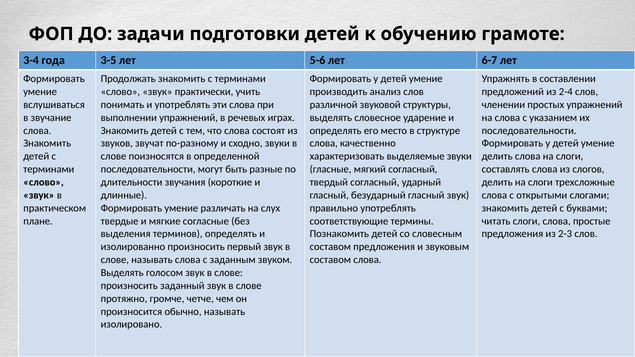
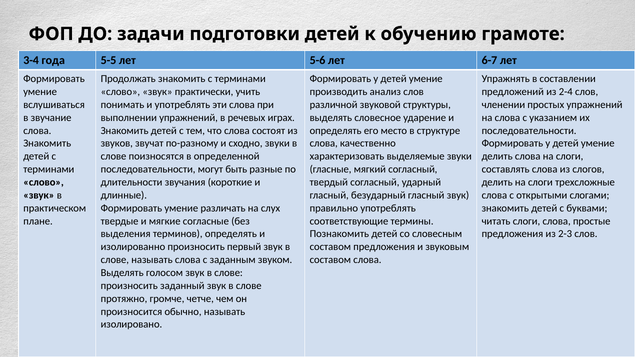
3-5: 3-5 -> 5-5 (108, 61)
